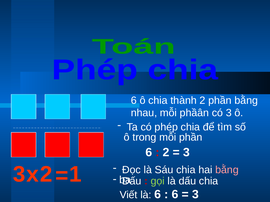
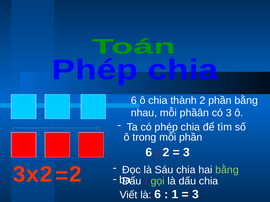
1: 1 -> 2 (75, 175)
bằng colour: pink -> light green (227, 170)
6: 6 -> 1 (175, 195)
